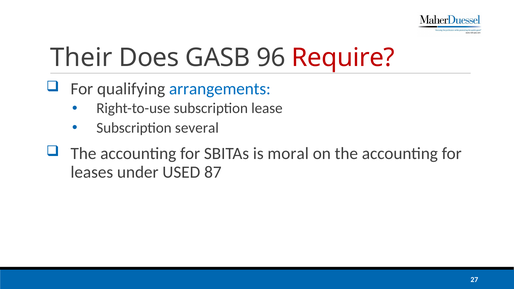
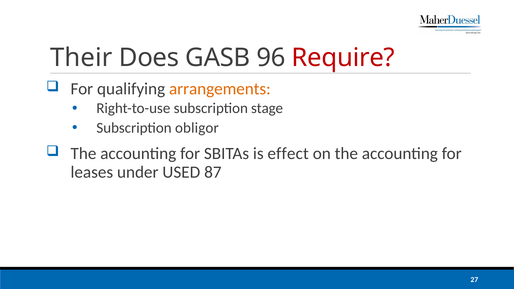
arrangements colour: blue -> orange (220, 89)
lease: lease -> stage (267, 108)
several: several -> obligor (197, 128)
moral: moral -> effect (288, 154)
